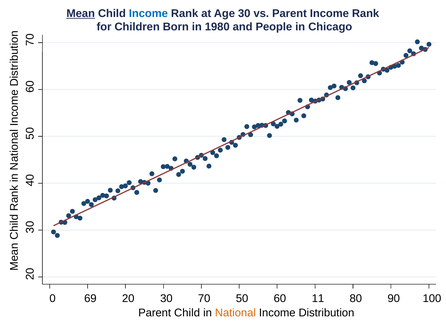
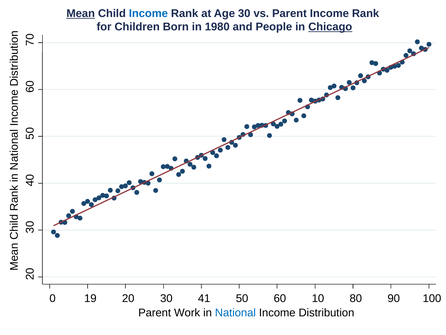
Chicago underline: none -> present (330, 27)
69: 69 -> 19 (90, 298)
70: 70 -> 41 (204, 298)
11: 11 -> 10 (318, 298)
Parent Child: Child -> Work (187, 312)
National colour: orange -> blue (235, 312)
